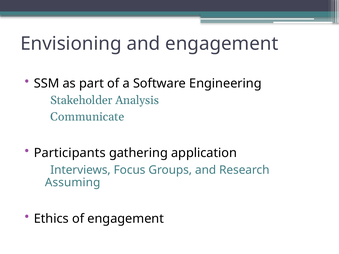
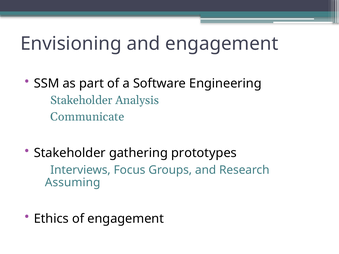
Participants: Participants -> Stakeholder (70, 153)
application: application -> prototypes (204, 153)
